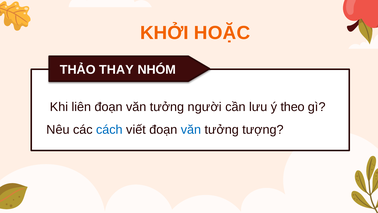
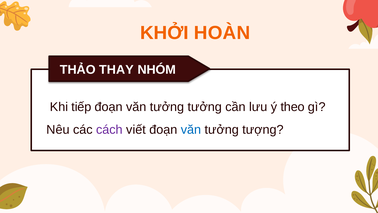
HOẶC: HOẶC -> HOÀN (222, 33)
liên: liên -> tiếp (81, 107)
tưởng người: người -> tưởng (205, 107)
cách colour: blue -> purple (109, 130)
